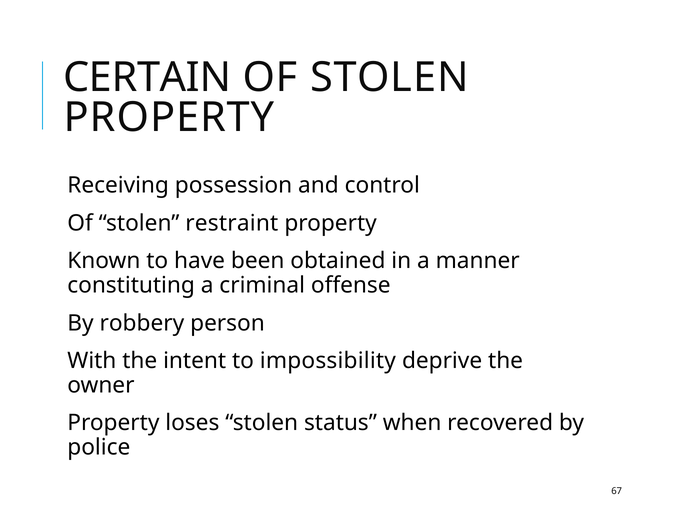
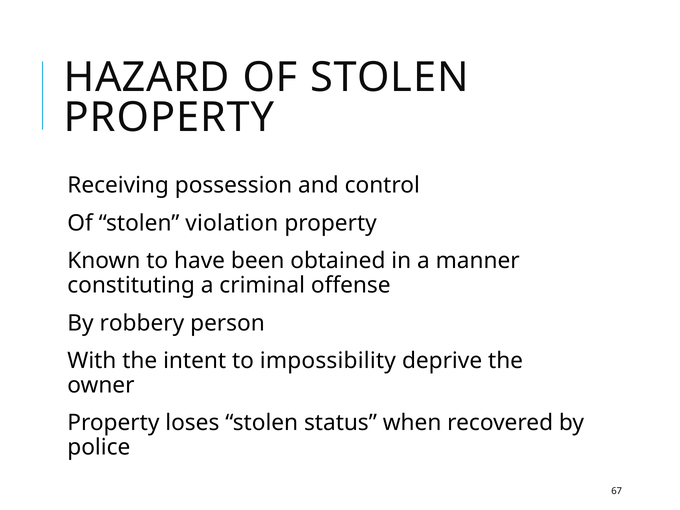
CERTAIN: CERTAIN -> HAZARD (147, 78)
restraint: restraint -> violation (232, 223)
